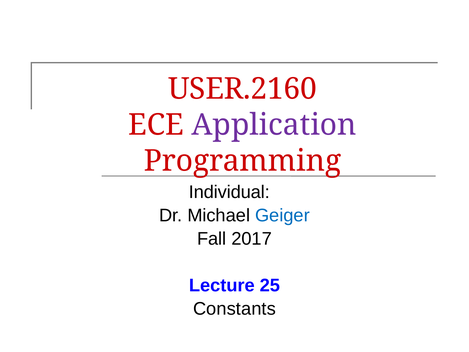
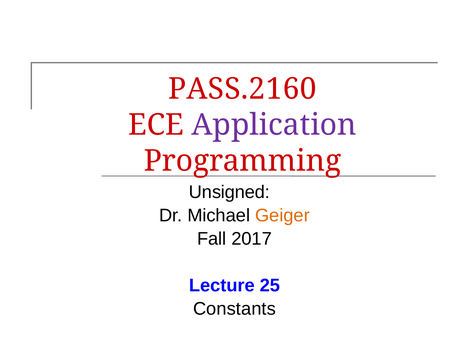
USER.2160: USER.2160 -> PASS.2160 (242, 89)
Individual: Individual -> Unsigned (229, 192)
Geiger colour: blue -> orange (282, 215)
